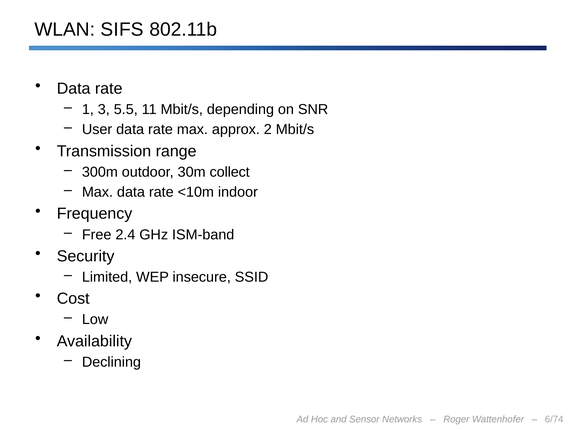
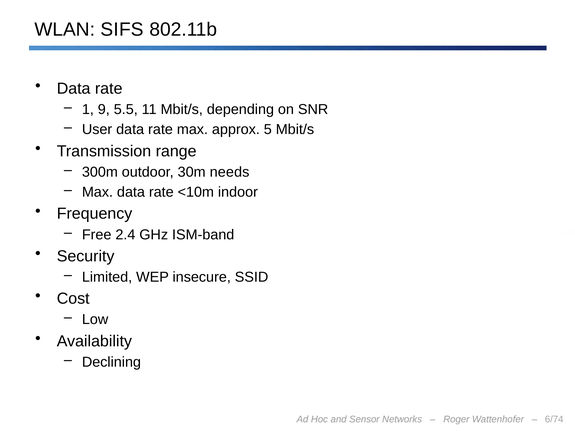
3: 3 -> 9 (104, 110)
2: 2 -> 5 (268, 130)
collect: collect -> needs (230, 172)
